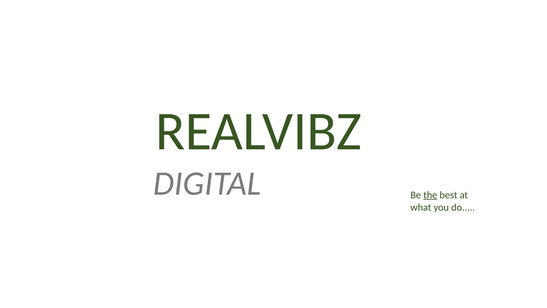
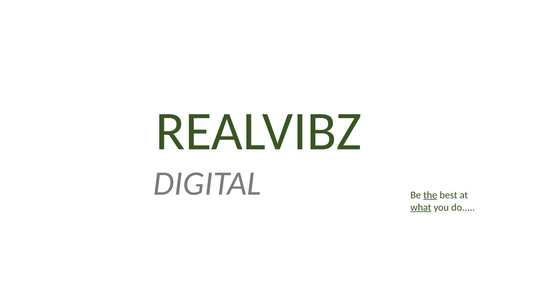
what underline: none -> present (421, 207)
